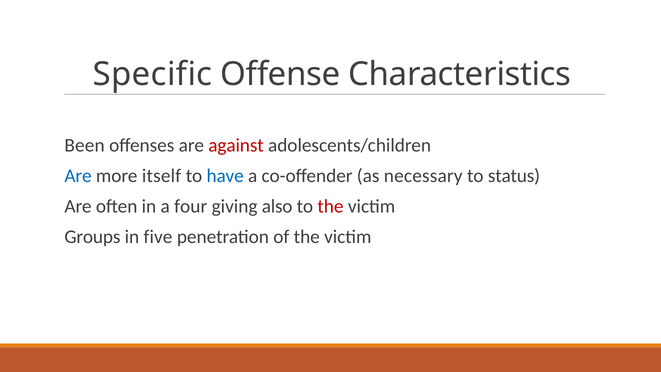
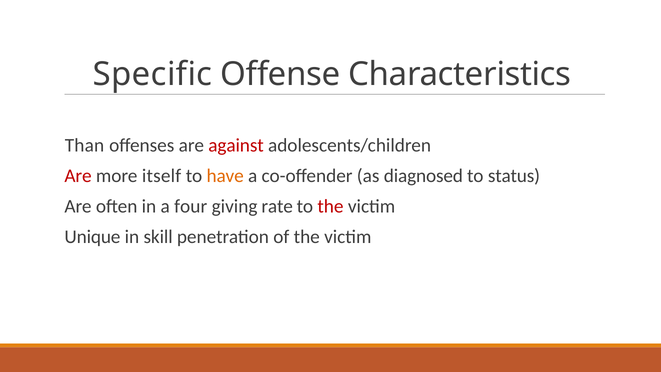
Been: Been -> Than (85, 146)
Are colour: blue -> red (78, 176)
have colour: blue -> orange (225, 176)
necessary: necessary -> diagnosed (423, 176)
also: also -> rate (277, 206)
Groups: Groups -> Unique (92, 237)
five: five -> skill (158, 237)
